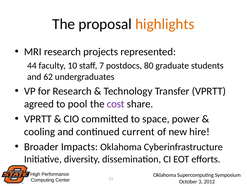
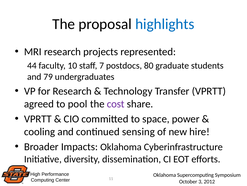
highlights colour: orange -> blue (165, 24)
62: 62 -> 79 (48, 76)
current: current -> sensing (138, 131)
